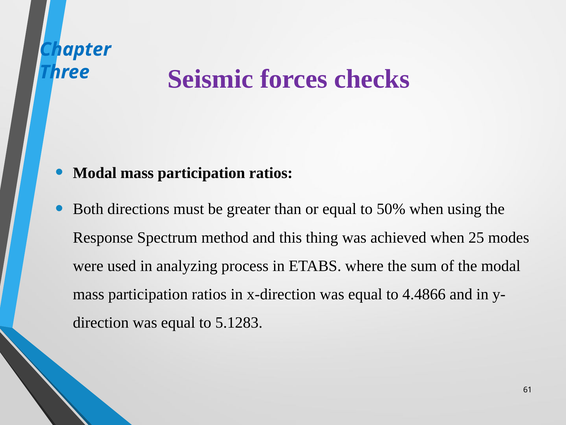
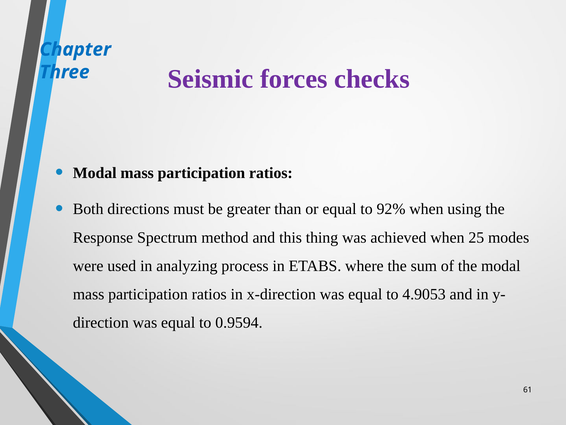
50%: 50% -> 92% (391, 209)
4.4866: 4.4866 -> 4.9053 (424, 294)
5.1283: 5.1283 -> 0.9594 (239, 322)
